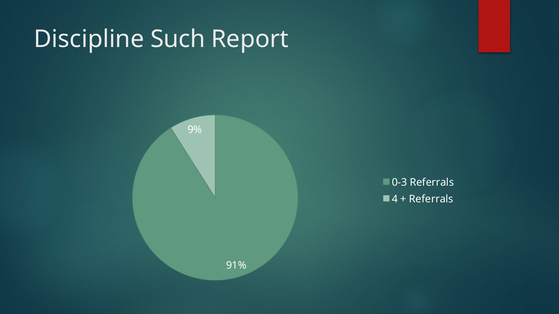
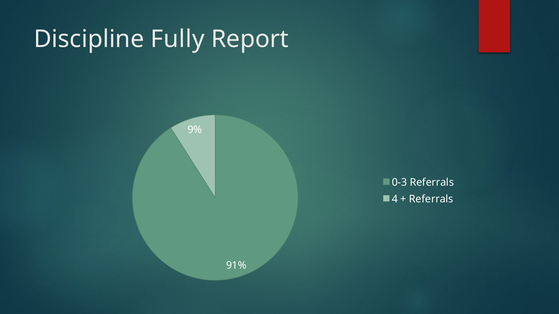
Such: Such -> Fully (178, 39)
